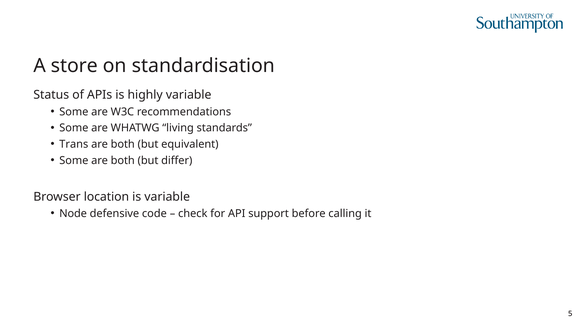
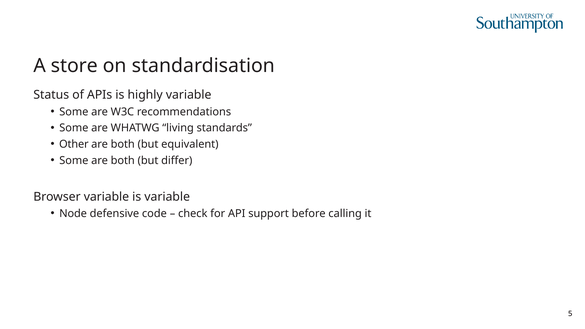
Trans: Trans -> Other (74, 144)
Browser location: location -> variable (106, 197)
